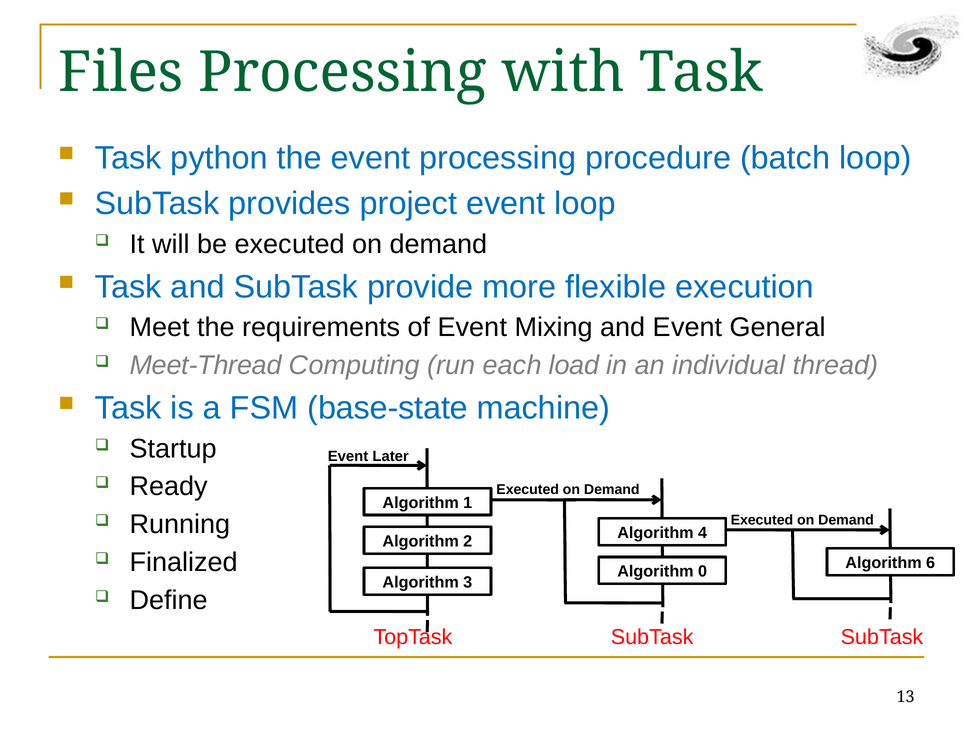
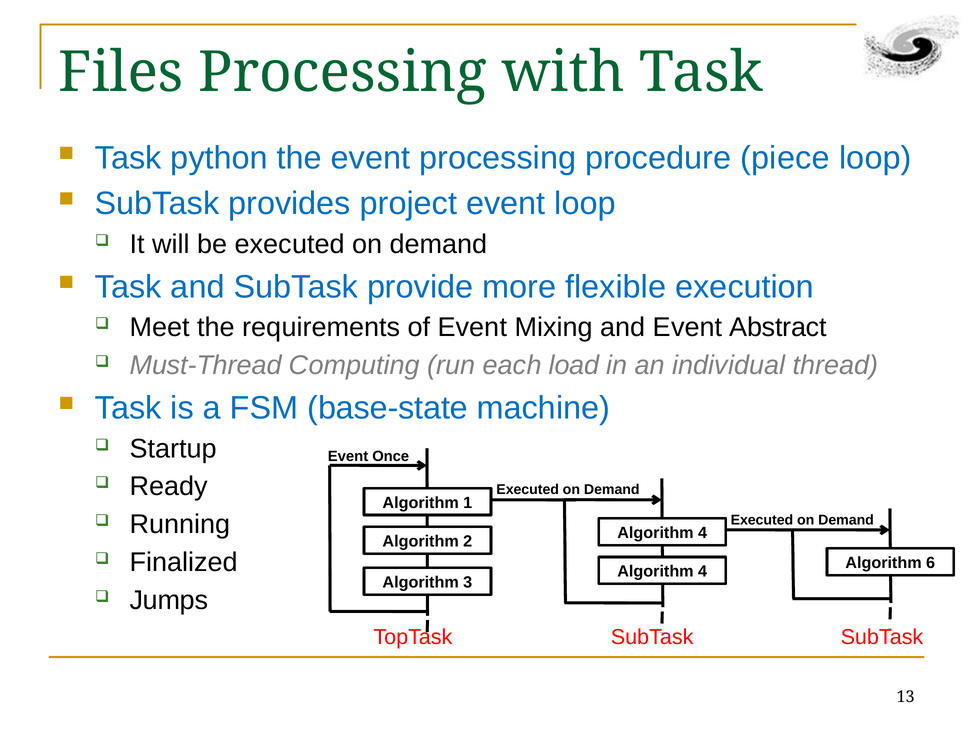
batch: batch -> piece (785, 158)
General: General -> Abstract (778, 327)
Meet-Thread: Meet-Thread -> Must-Thread (206, 365)
Later: Later -> Once (391, 456)
0: 0 -> 4 (703, 571)
Define: Define -> Jumps (169, 600)
